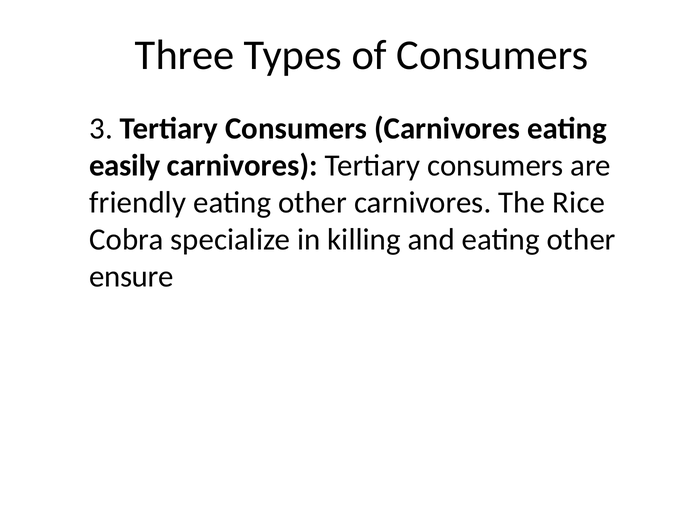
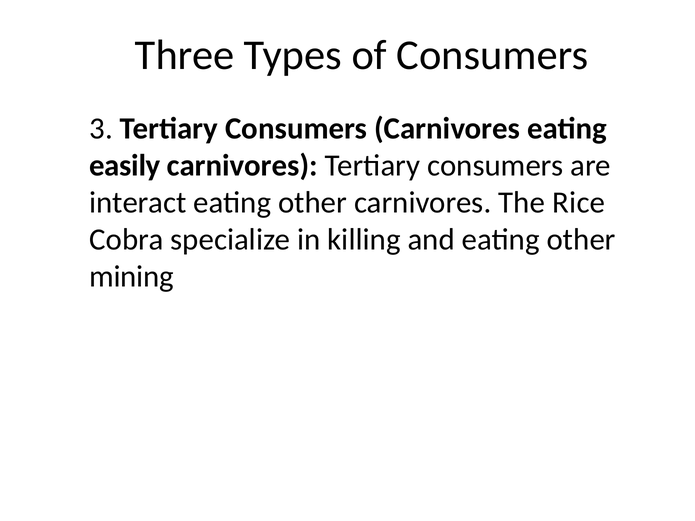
friendly: friendly -> interact (138, 203)
ensure: ensure -> mining (131, 277)
